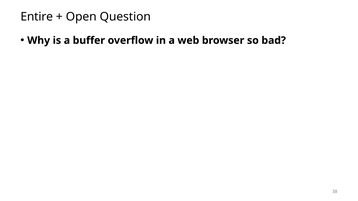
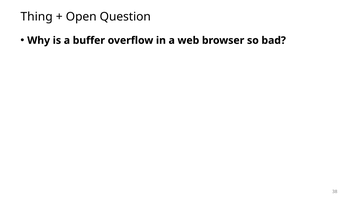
Entire: Entire -> Thing (37, 17)
